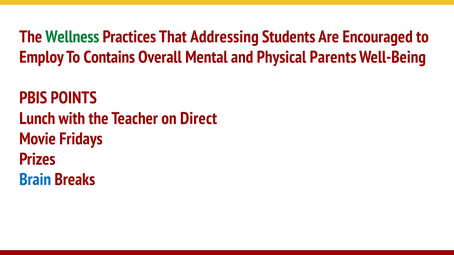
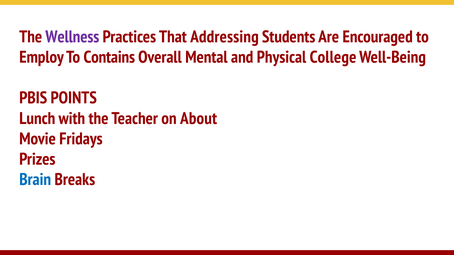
Wellness colour: green -> purple (72, 37)
Parents: Parents -> College (333, 57)
Direct: Direct -> About (199, 119)
